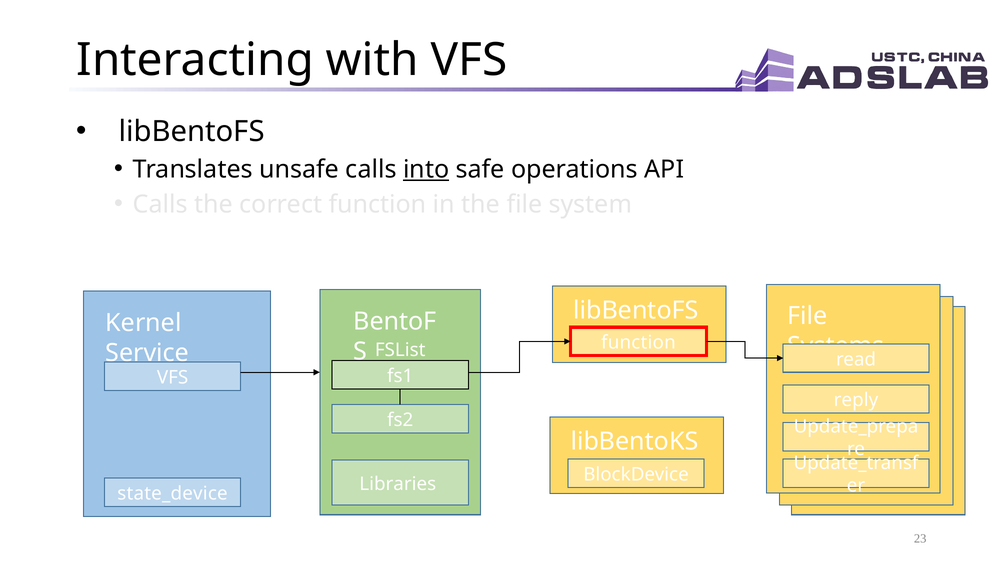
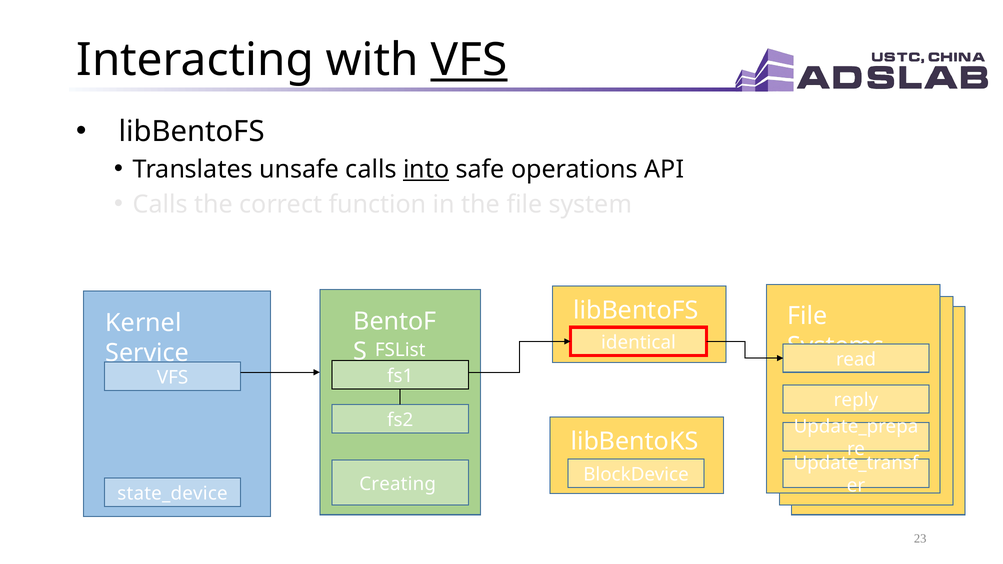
VFS underline: none -> present (469, 60)
function: function -> identical (639, 343)
Libraries: Libraries -> Creating (398, 484)
